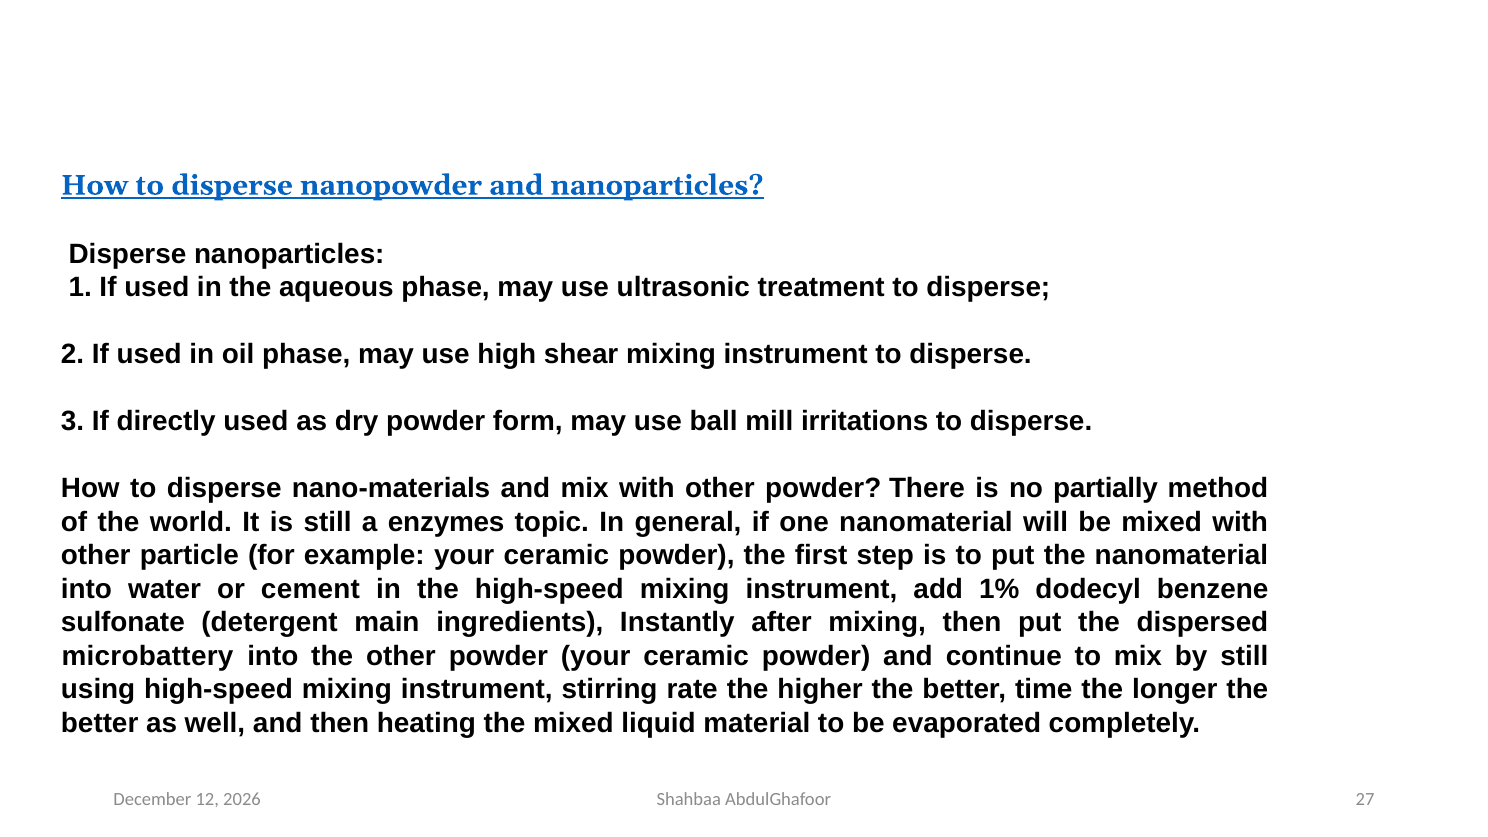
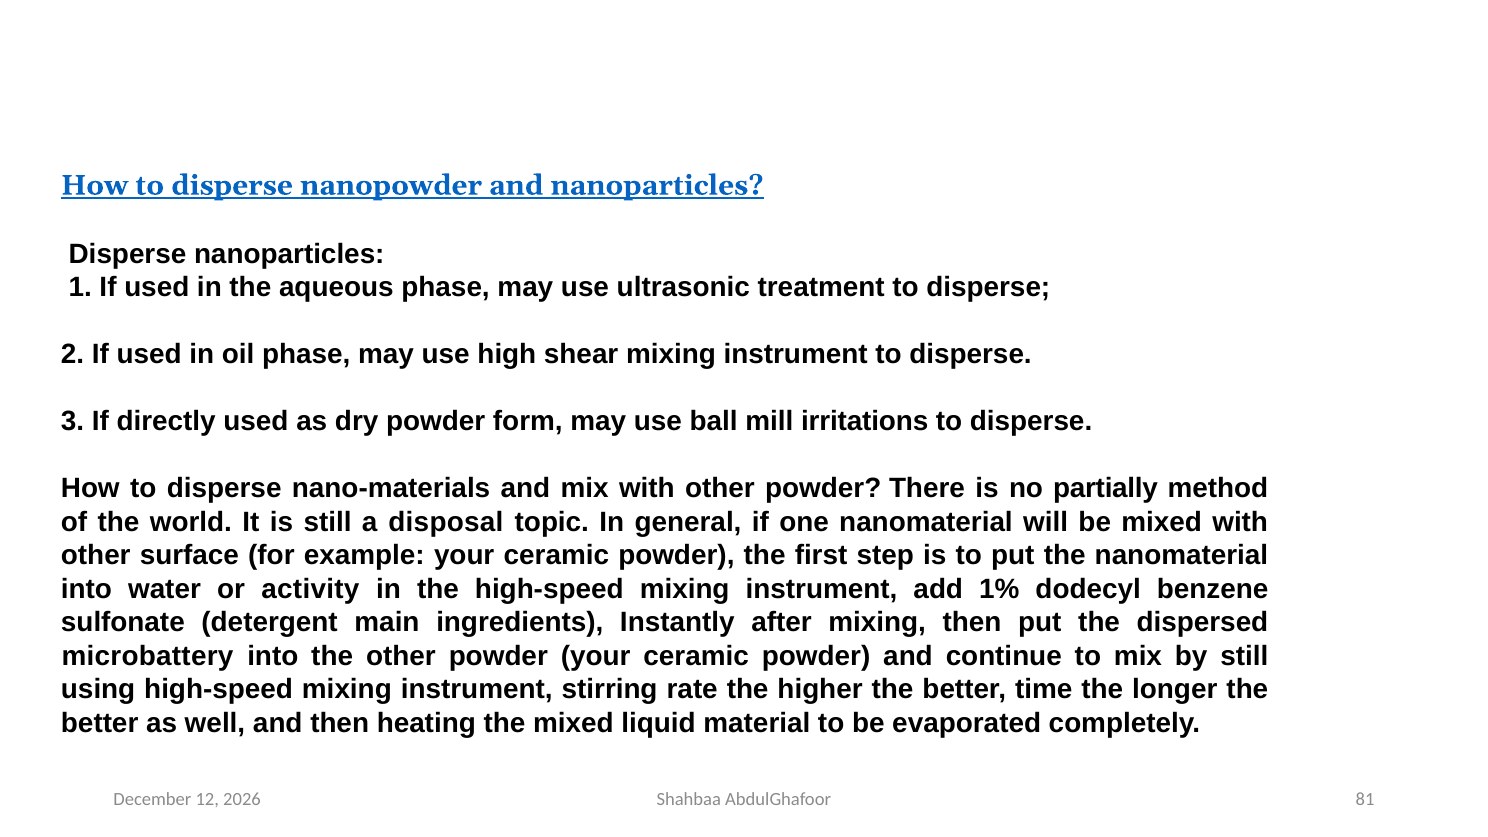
enzymes: enzymes -> disposal (446, 522)
particle: particle -> surface (189, 555)
cement: cement -> activity (310, 589)
27: 27 -> 81 (1365, 799)
